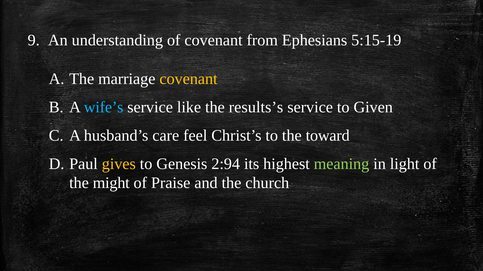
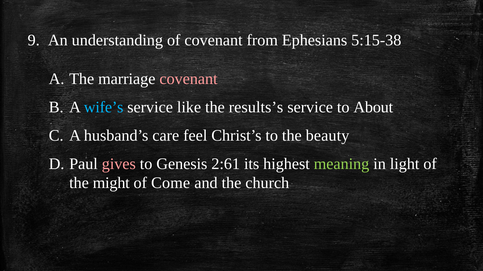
5:15-19: 5:15-19 -> 5:15-38 (376, 40)
covenant colour: yellow -> pink (188, 79)
Given: Given -> About (373, 107)
toward: toward -> beauty (328, 136)
gives colour: yellow -> pink (119, 164)
2:94: 2:94 -> 2:61 (226, 164)
Praise: Praise -> Come (171, 183)
